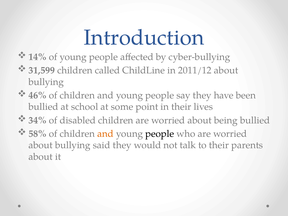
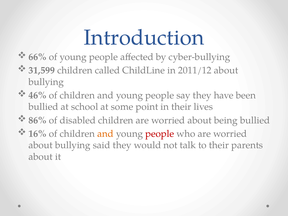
14%: 14% -> 66% (37, 57)
34%: 34% -> 86% (37, 120)
58%: 58% -> 16% (37, 134)
people colour: black -> red (160, 134)
